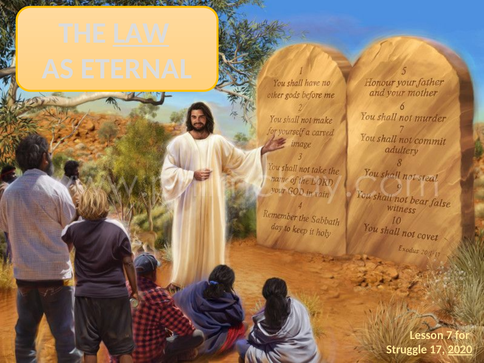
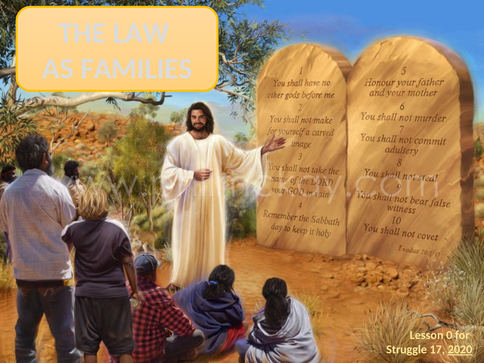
LAW underline: present -> none (141, 33)
ETERNAL: ETERNAL -> FAMILIES (136, 69)
7: 7 -> 0 (449, 335)
